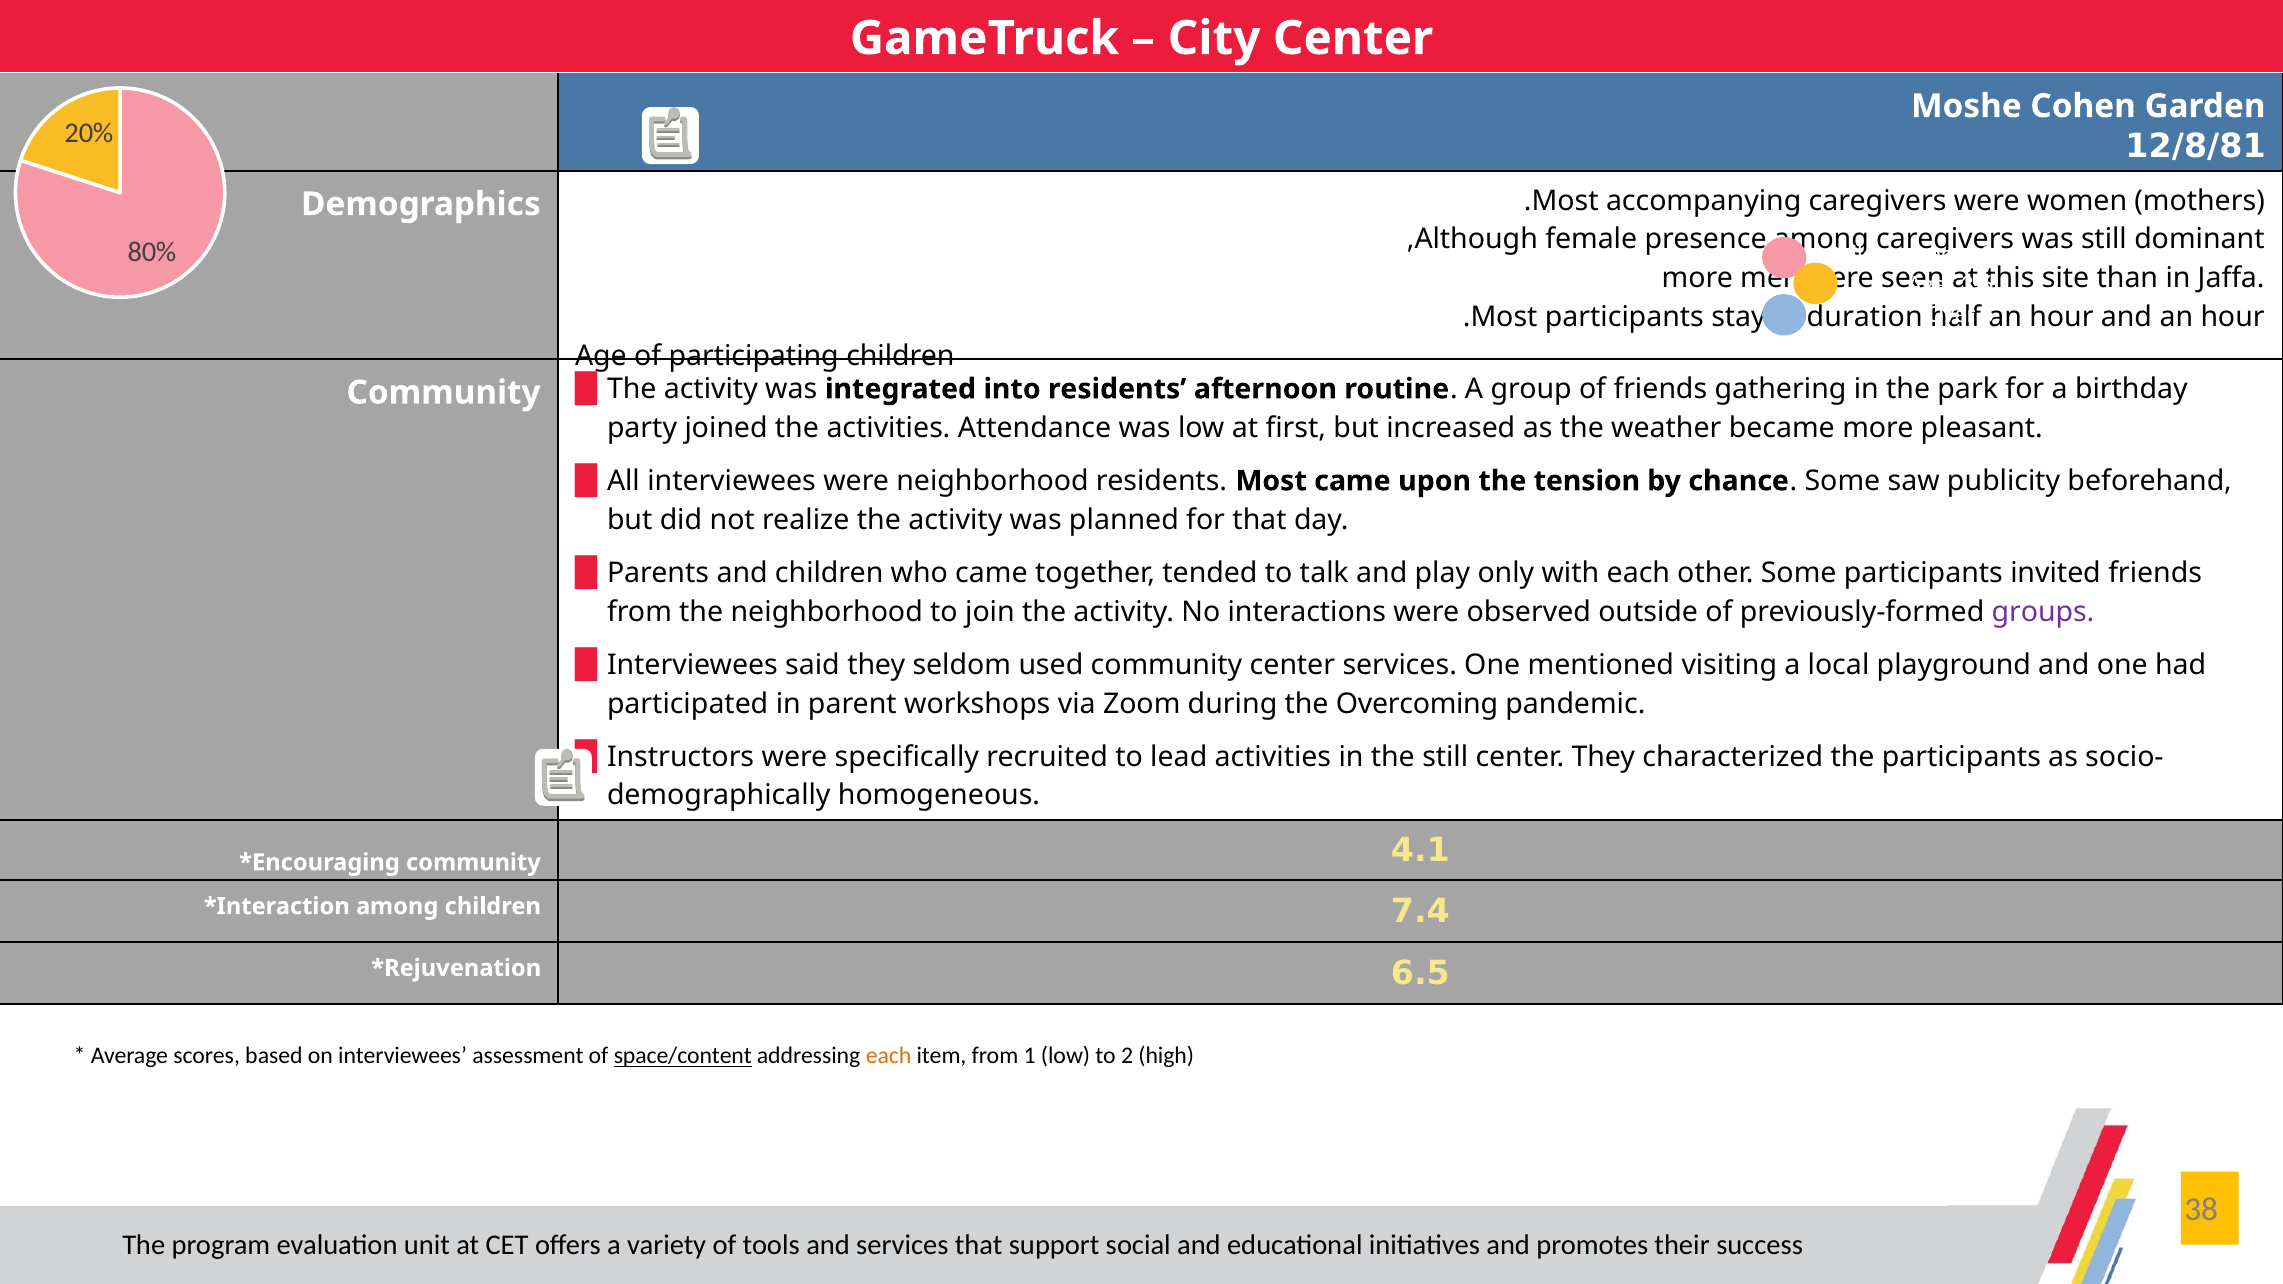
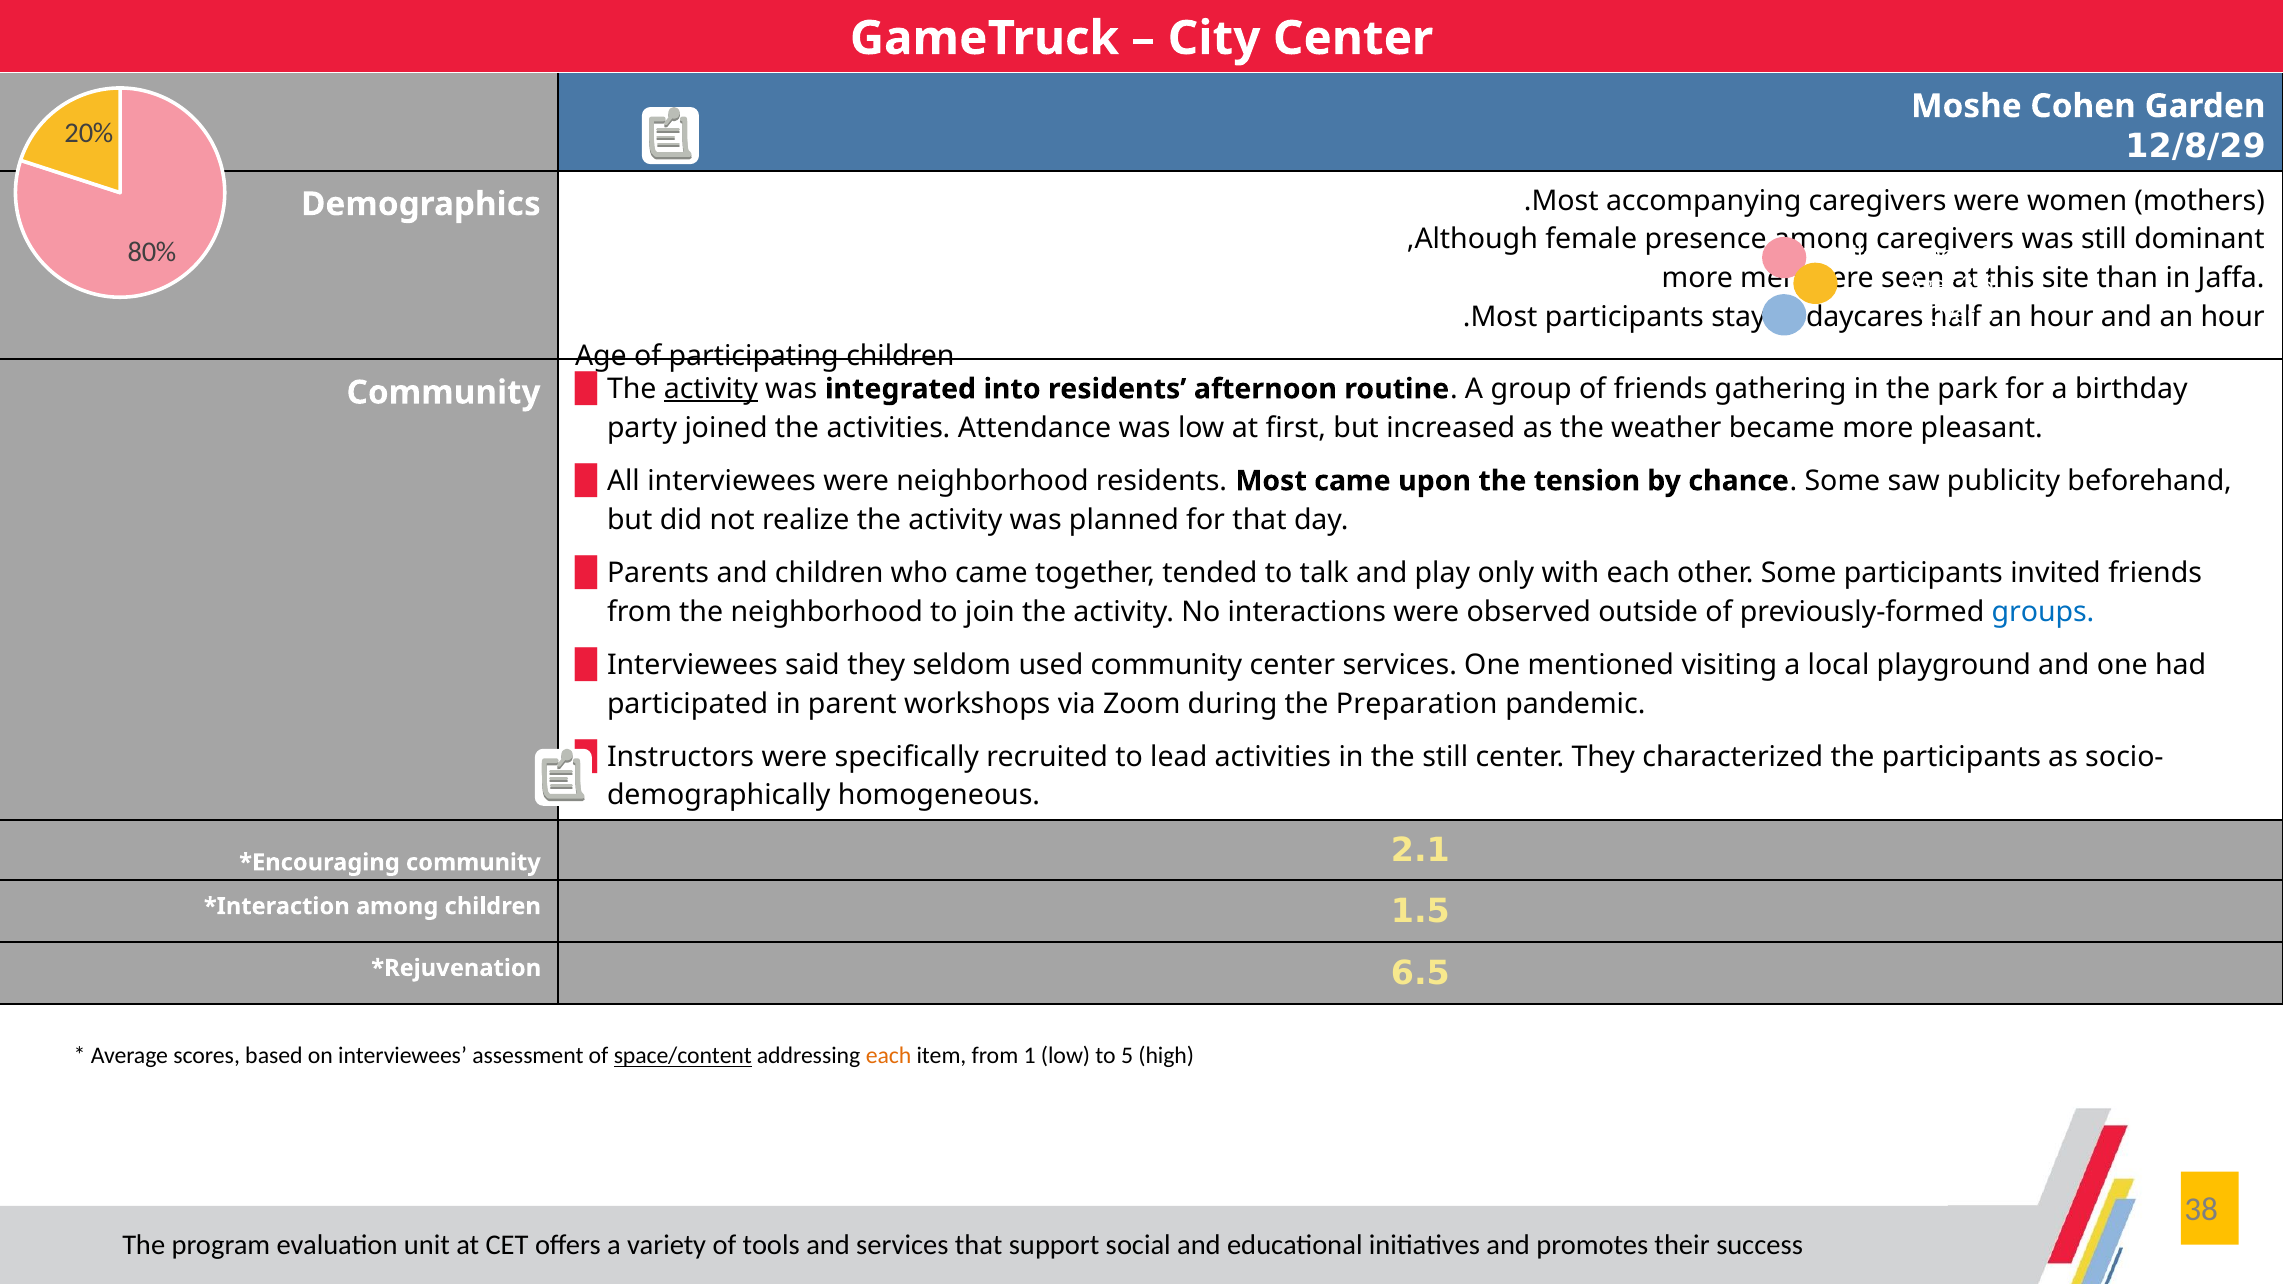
12/8/81: 12/8/81 -> 12/8/29 (2196, 147)
duration: duration -> daycares (1865, 317)
activity underline: none -> present (711, 389)
groups colour: purple -> blue (2043, 612)
Overcoming: Overcoming -> Preparation (1417, 704)
4.1: 4.1 -> 2.1 (1420, 851)
7.4: 7.4 -> 1.5 (1420, 912)
2: 2 -> 5 (1127, 1056)
